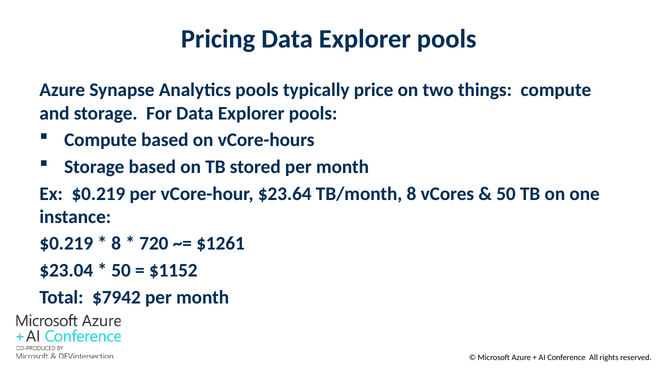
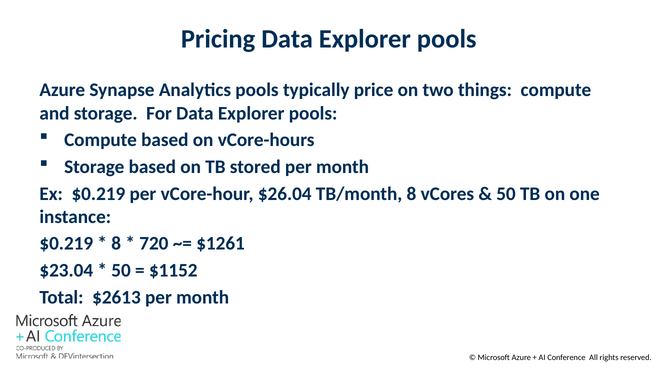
$23.64: $23.64 -> $26.04 (285, 194)
$7942: $7942 -> $2613 (116, 297)
